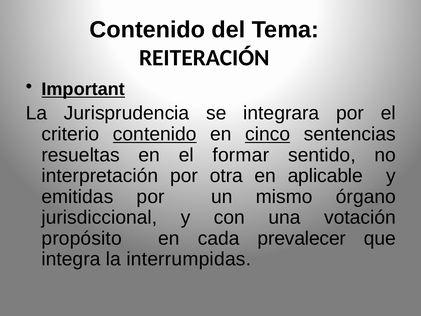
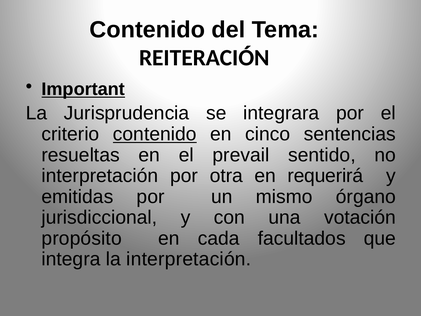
cinco underline: present -> none (268, 134)
formar: formar -> prevail (241, 155)
aplicable: aplicable -> requerirá (325, 176)
prevalecer: prevalecer -> facultados (302, 238)
la interrumpidas: interrumpidas -> interpretación (189, 259)
